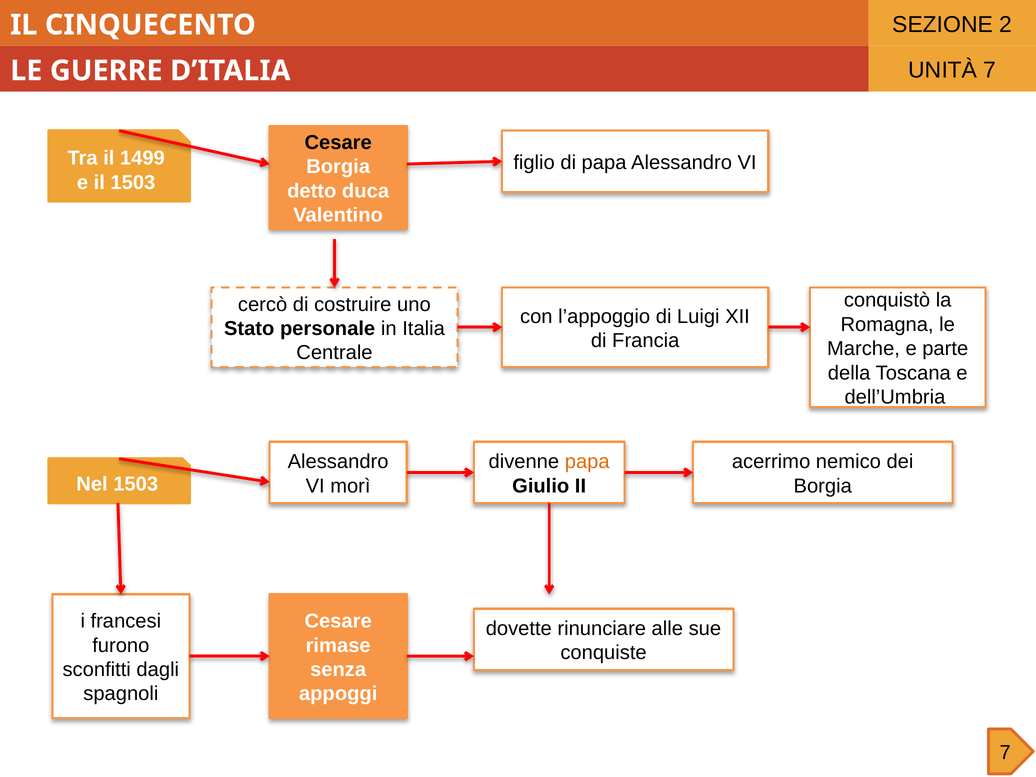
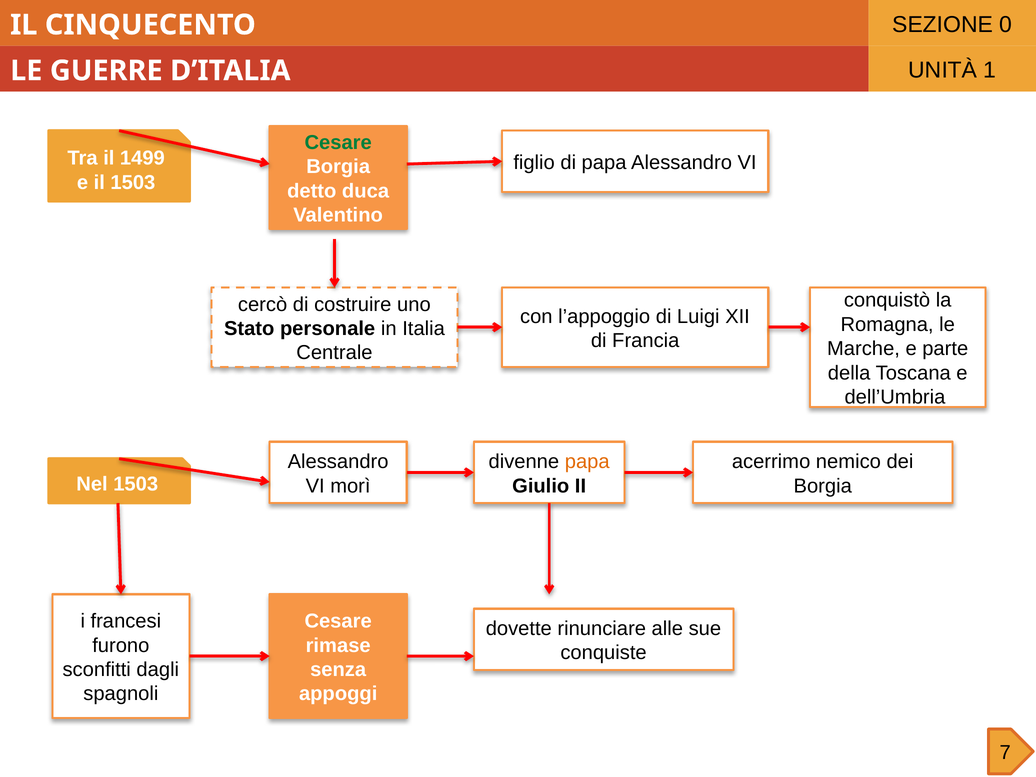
2: 2 -> 0 (1006, 24)
UNITÀ 7: 7 -> 1 (990, 70)
Cesare colour: black -> green (338, 143)
